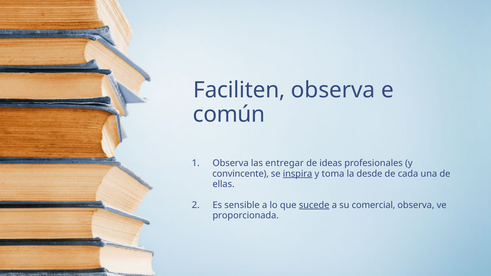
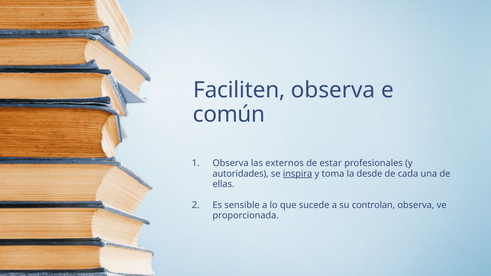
entregar: entregar -> externos (285, 163)
ideas: ideas -> estar (331, 163)
convincente: convincente -> autoridades (241, 174)
sucede underline: present -> none (314, 205)
comercial: comercial -> controlan (373, 205)
